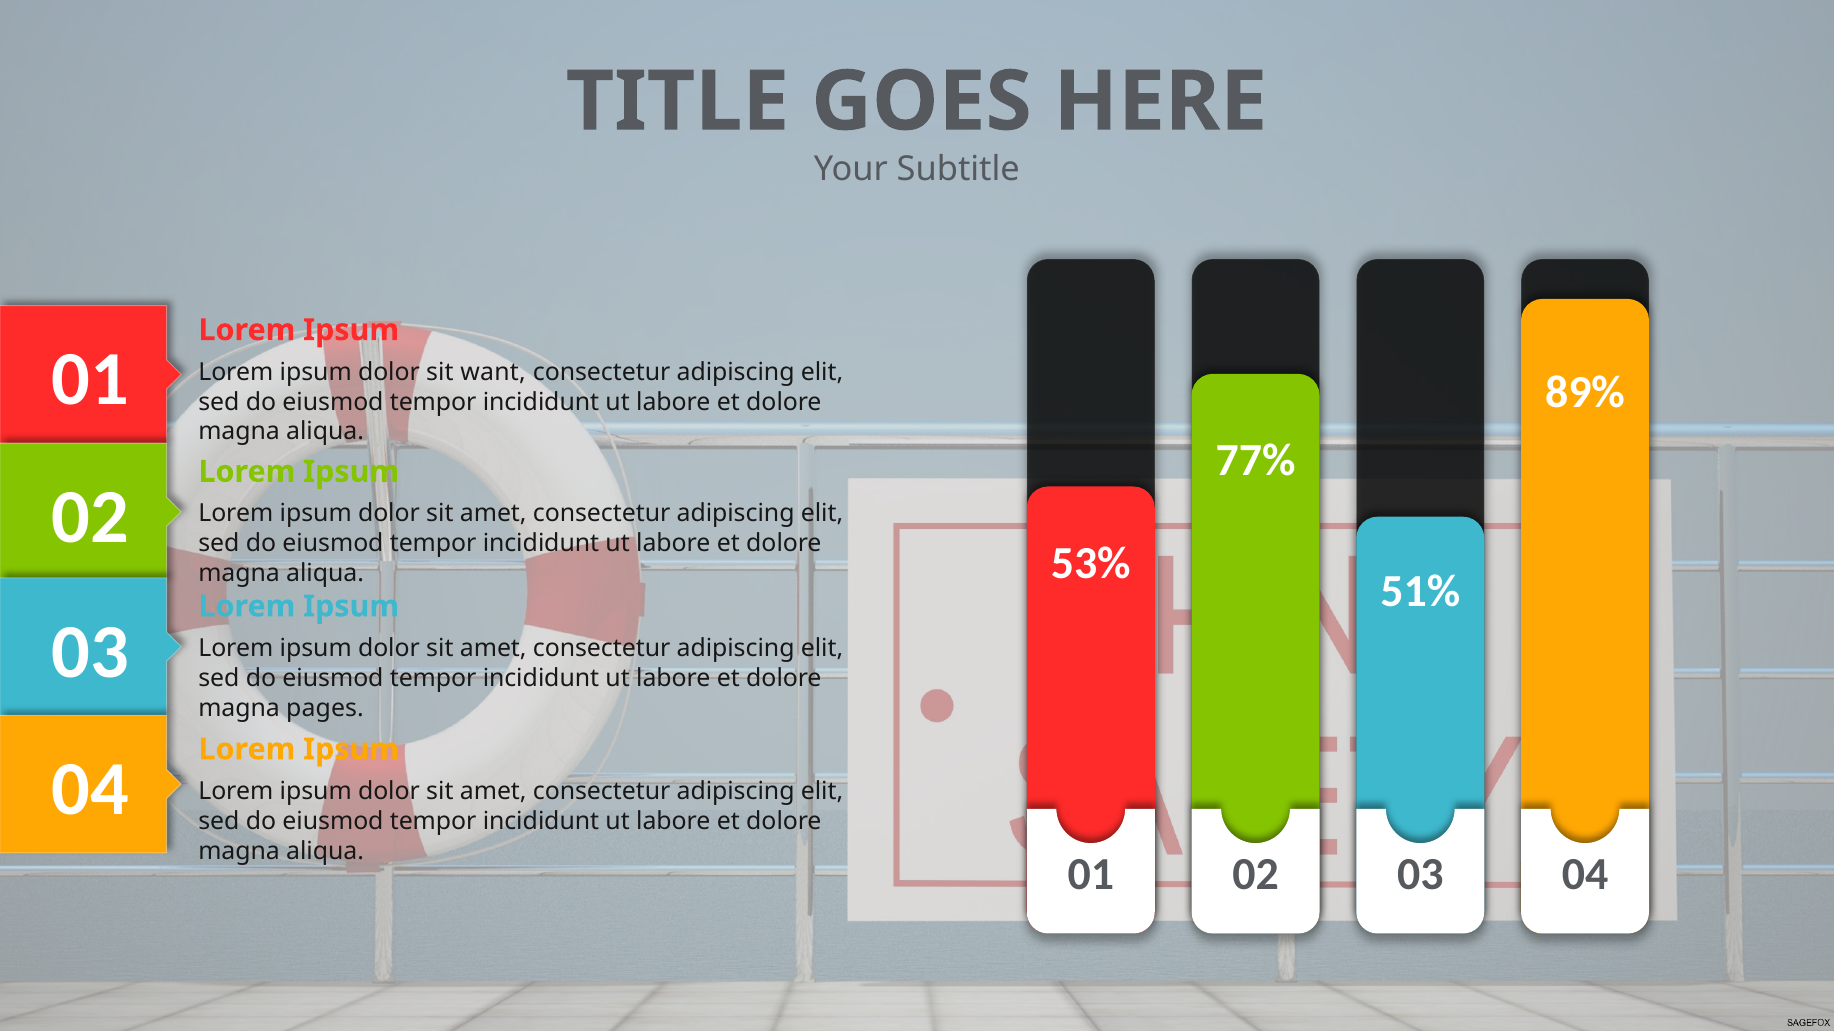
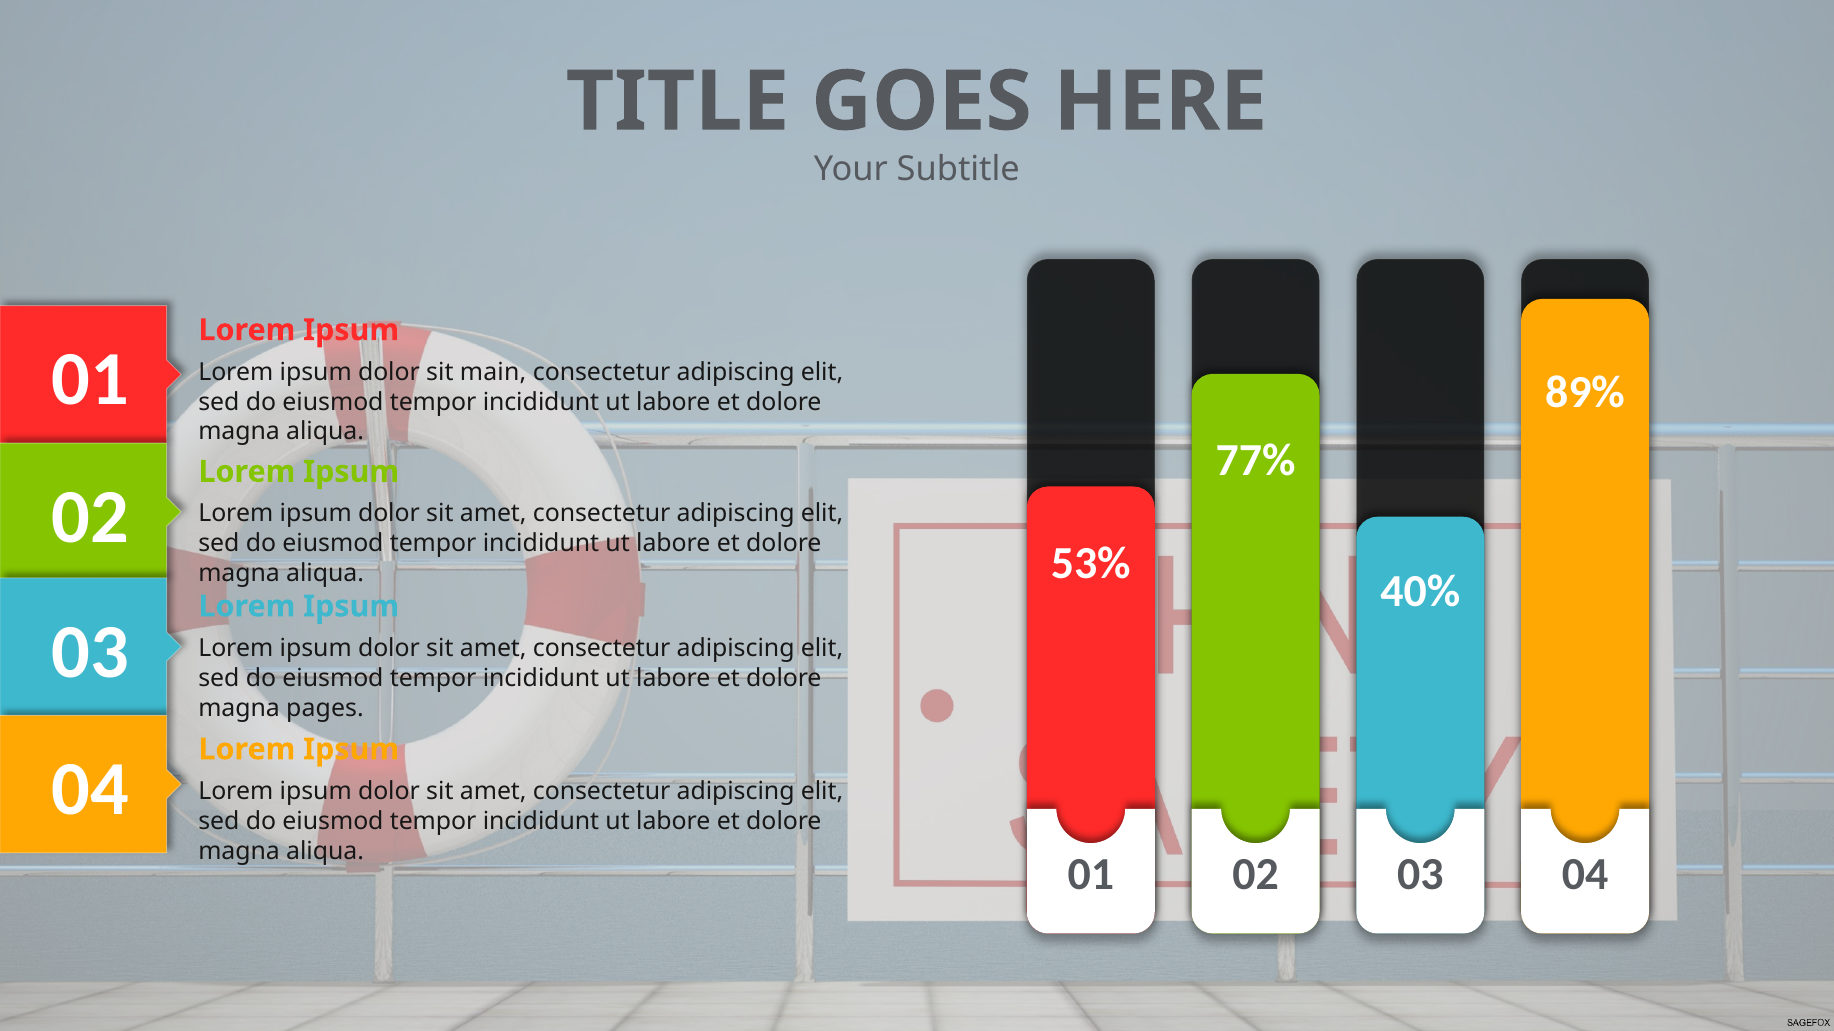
want: want -> main (493, 372)
51%: 51% -> 40% (1420, 591)
